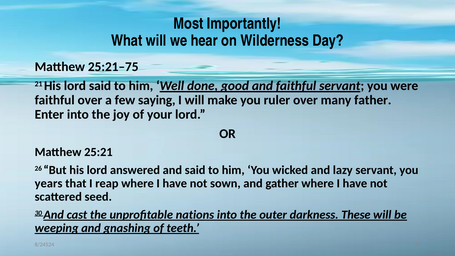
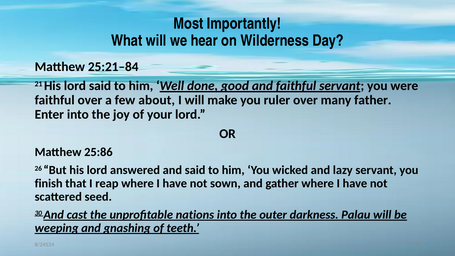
25:21–75: 25:21–75 -> 25:21–84 (113, 67)
saying: saying -> about (157, 100)
25:21: 25:21 -> 25:86 (98, 152)
years: years -> finish (49, 183)
These: These -> Palau (356, 215)
